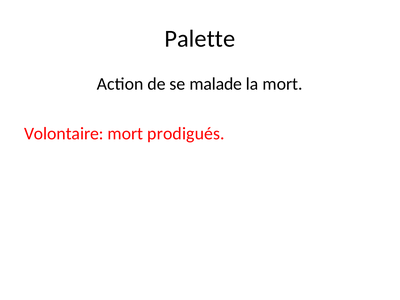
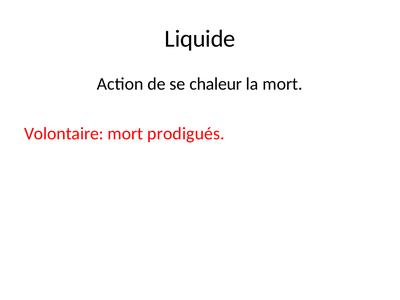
Palette: Palette -> Liquide (200, 39)
malade: malade -> chaleur (216, 84)
